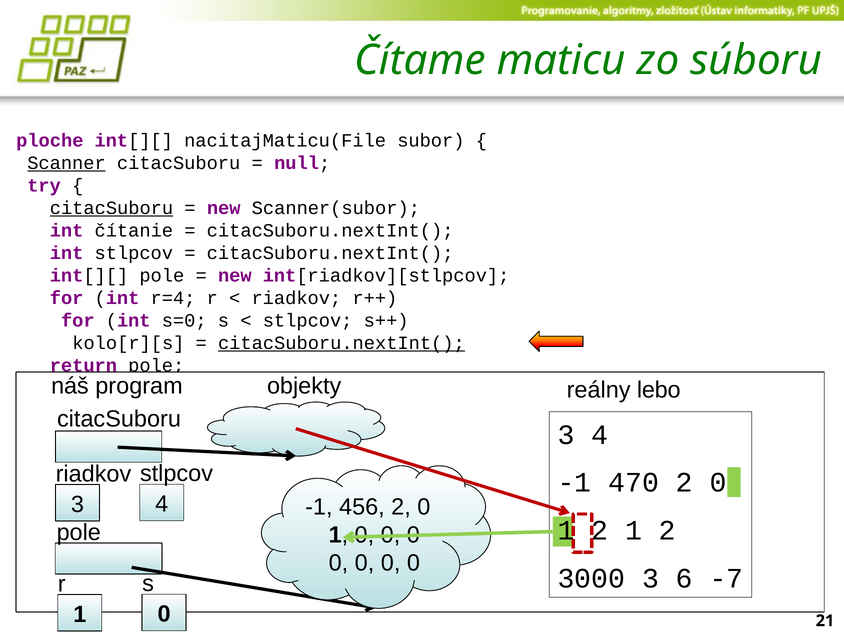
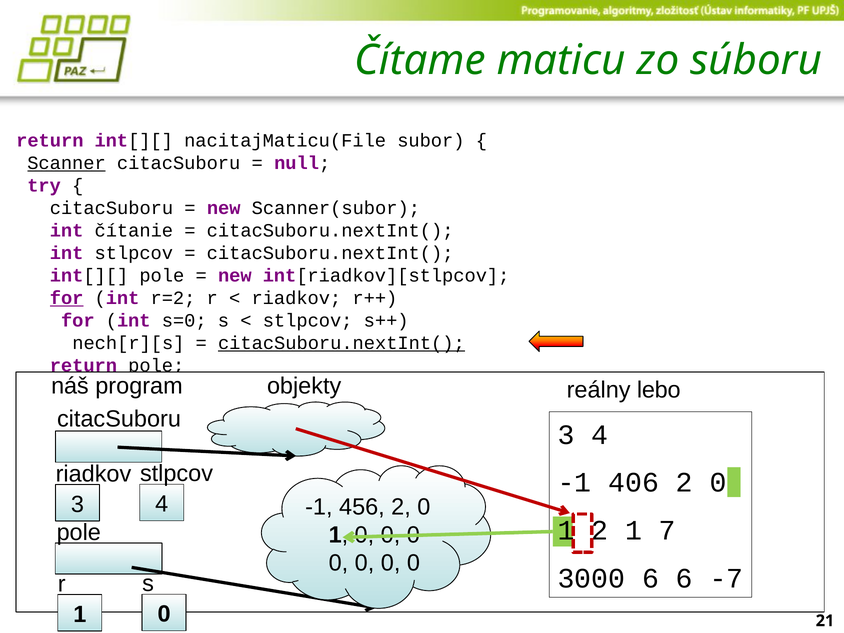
ploche: ploche -> return (50, 140)
citacSuboru underline: present -> none (112, 208)
for underline: none -> present (67, 298)
r=4: r=4 -> r=2 (173, 298)
kolo[r][s: kolo[r][s -> nech[r][s (128, 343)
470: 470 -> 406 (634, 483)
2 1 2: 2 -> 7 (667, 531)
3000 3: 3 -> 6 (650, 578)
